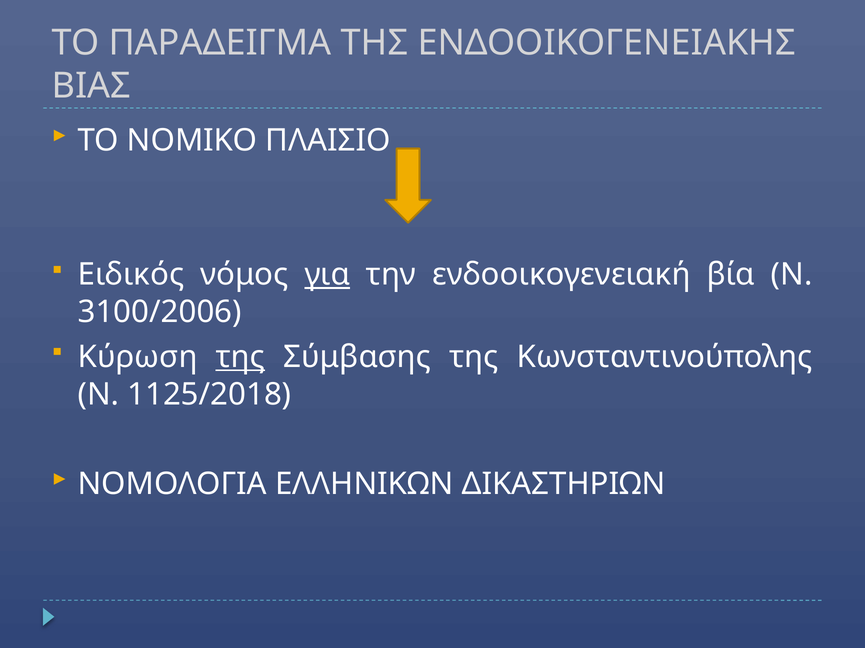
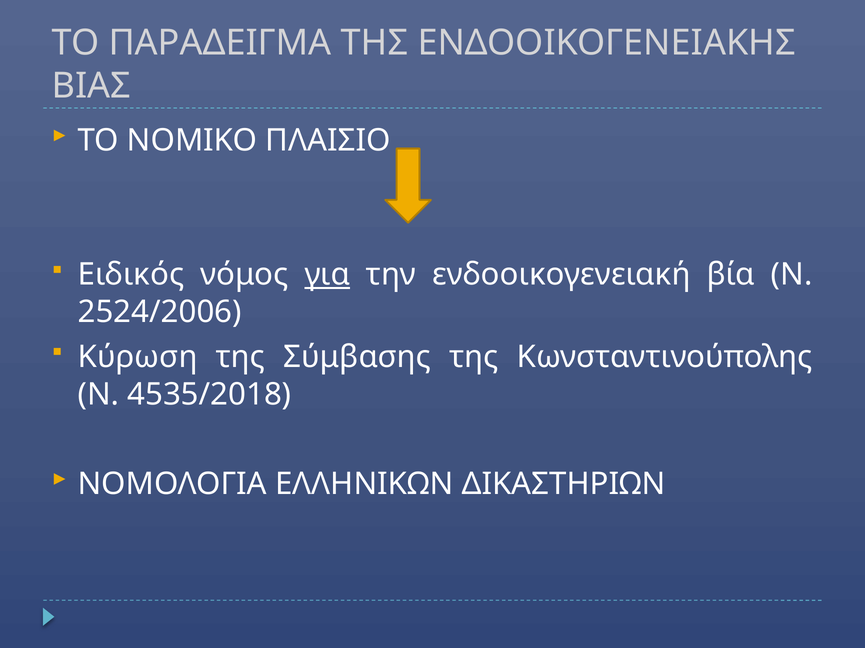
3100/2006: 3100/2006 -> 2524/2006 (160, 313)
της underline: present -> none (240, 357)
1125/2018: 1125/2018 -> 4535/2018 (209, 395)
